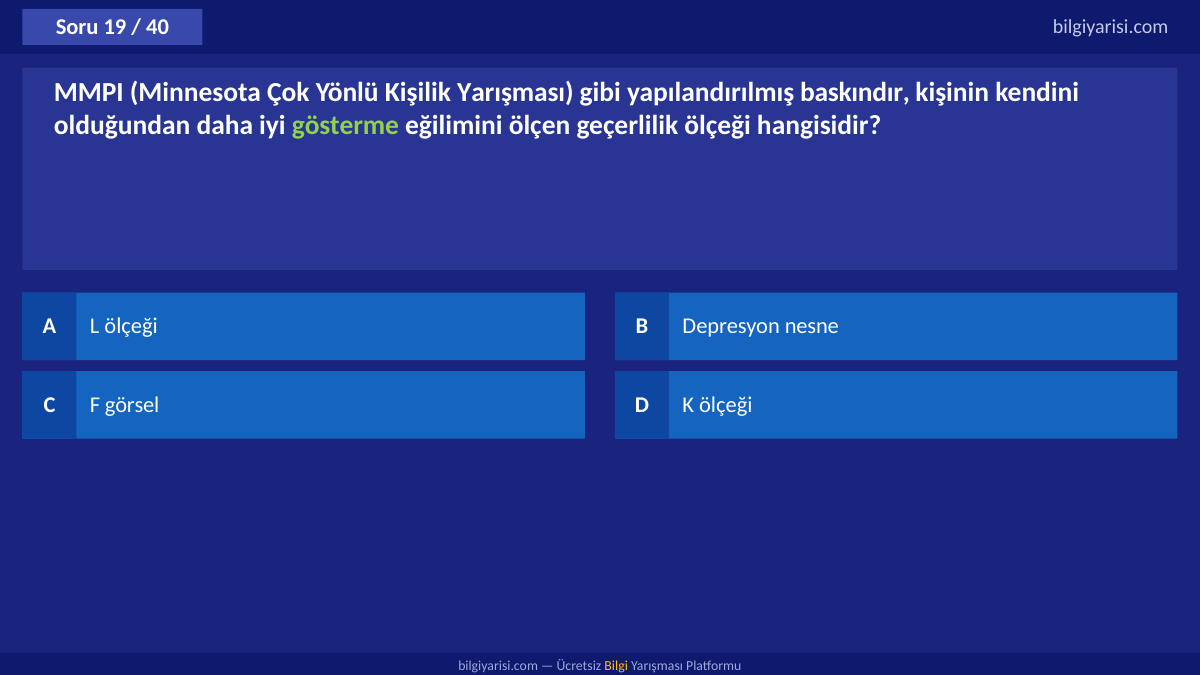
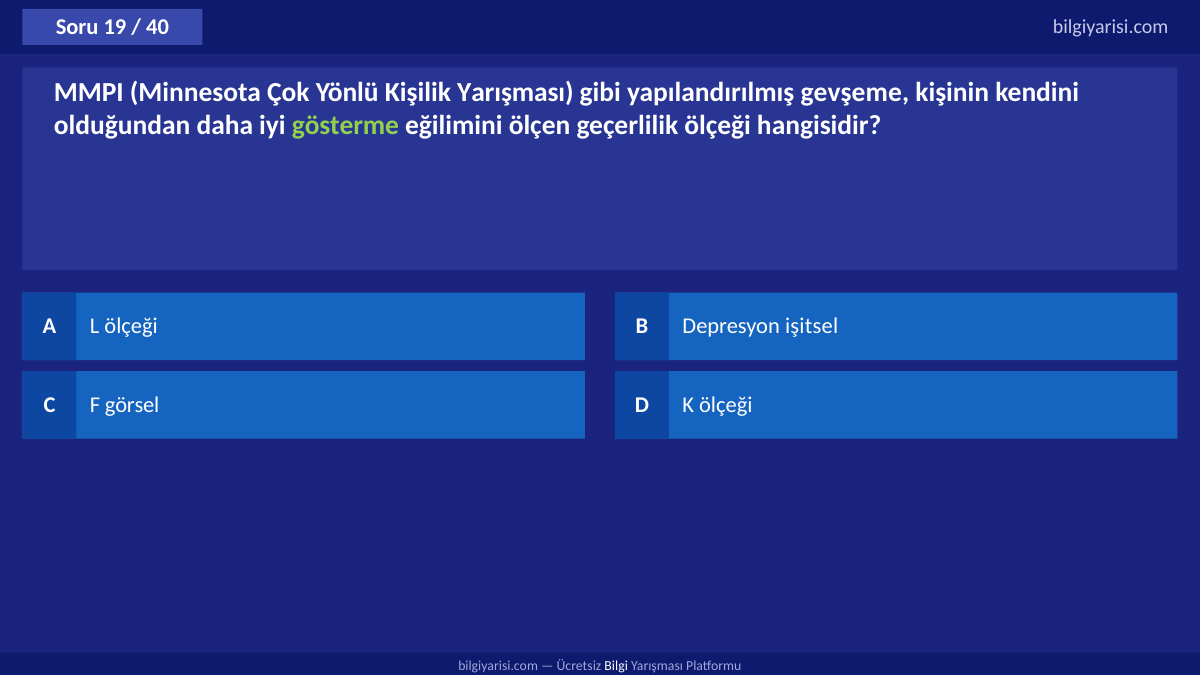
baskındır: baskındır -> gevşeme (855, 92)
nesne: nesne -> işitsel (812, 327)
Bilgi colour: yellow -> white (616, 666)
